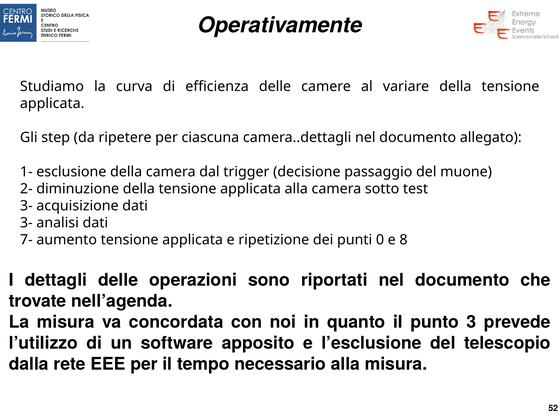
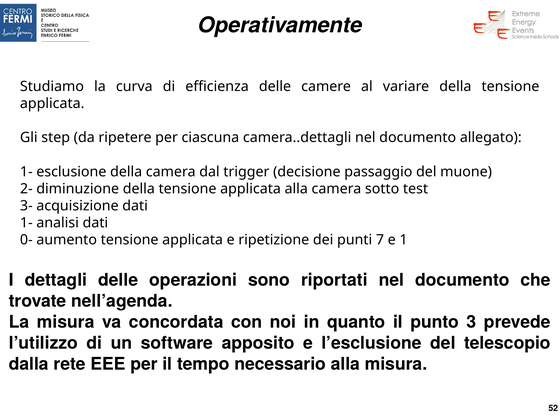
3-: 3- -> 1- (26, 223)
7-: 7- -> 0- (26, 240)
0: 0 -> 7 (380, 240)
8: 8 -> 1 (404, 240)
